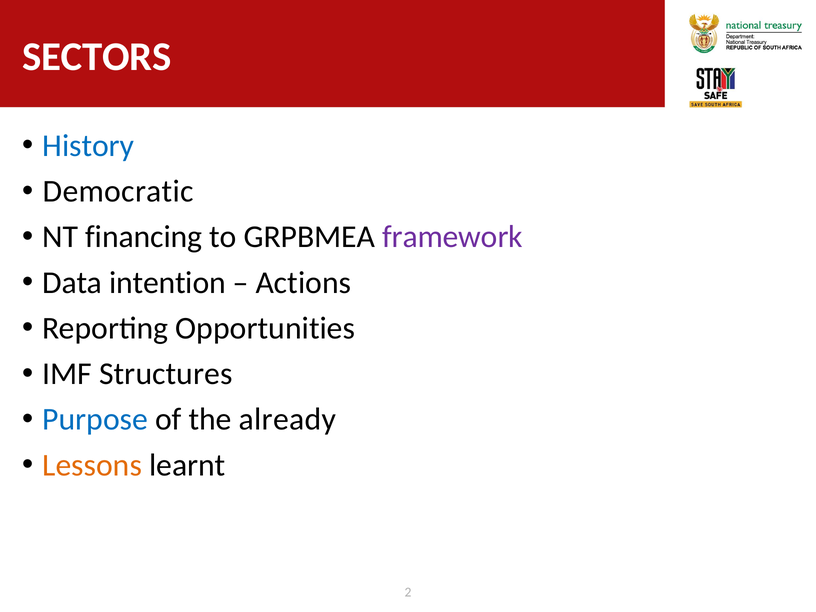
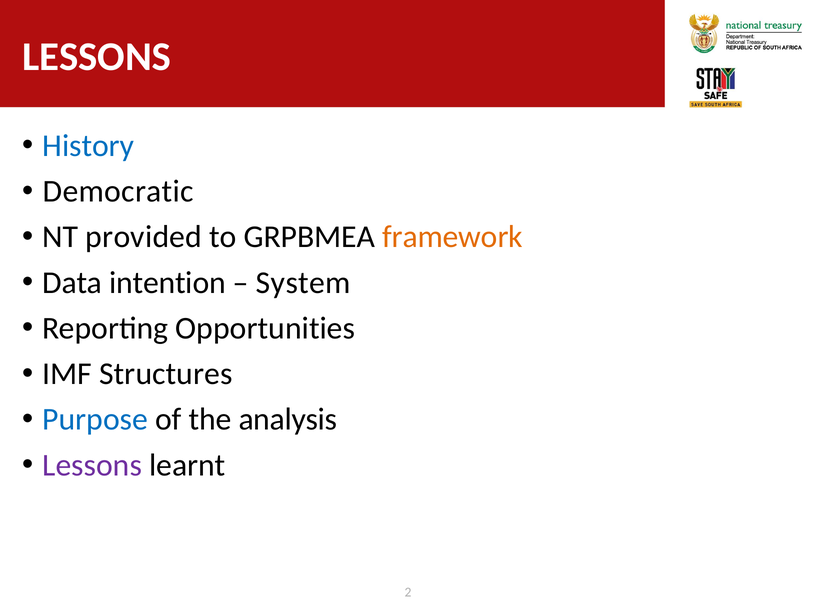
SECTORS: SECTORS -> LESSONS (97, 57)
financing: financing -> provided (144, 237)
framework colour: purple -> orange (452, 237)
Actions: Actions -> System (303, 283)
already: already -> analysis (288, 419)
Lessons colour: orange -> purple (92, 465)
